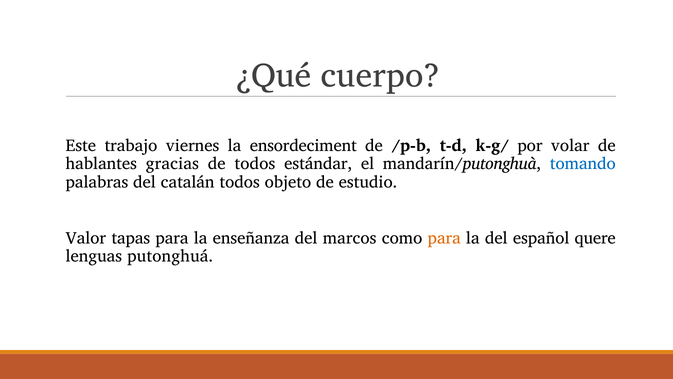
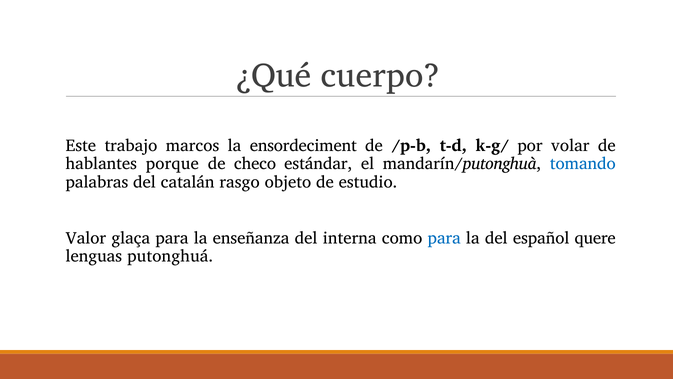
viernes: viernes -> marcos (193, 146)
gracias: gracias -> porque (172, 164)
de todos: todos -> checo (255, 164)
catalán todos: todos -> rasgo (240, 182)
tapas: tapas -> glaça (131, 238)
marcos: marcos -> interna (350, 238)
para colour: orange -> blue (444, 238)
